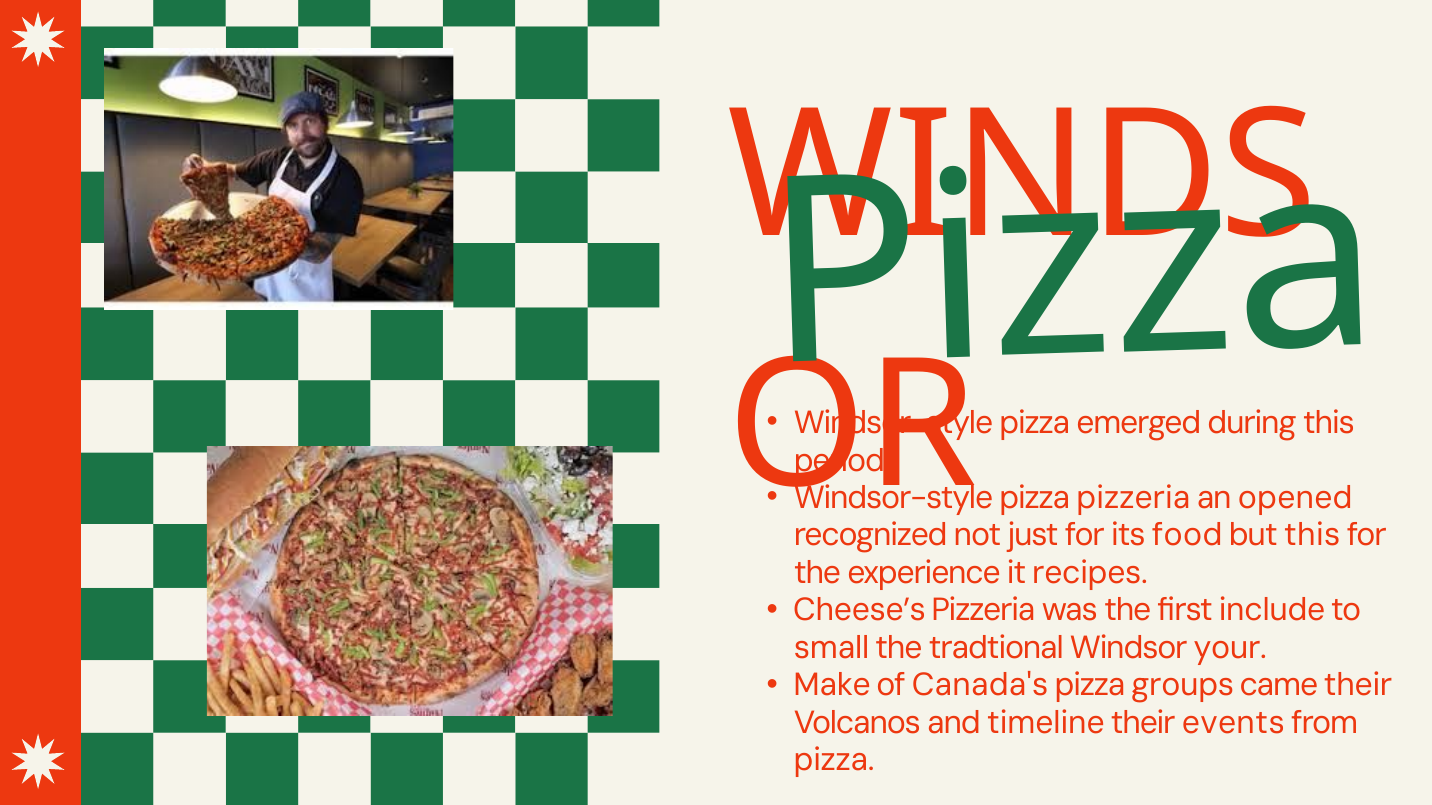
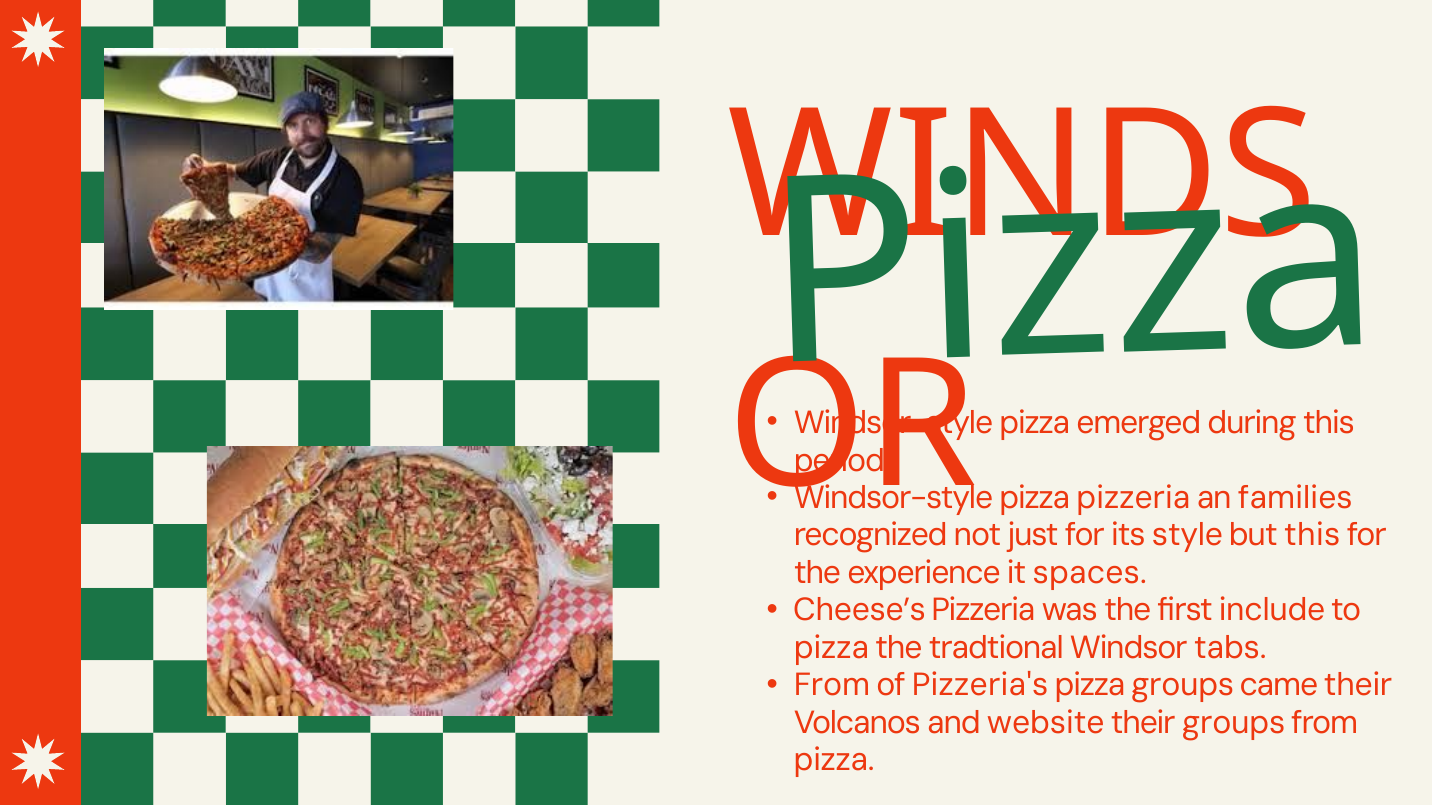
opened: opened -> families (1295, 498)
food: food -> style (1187, 536)
recipes: recipes -> spaces (1090, 573)
small: small -> pizza (832, 648)
your: your -> tabs (1230, 648)
Make: Make -> From (832, 686)
Canada's: Canada's -> Pizzeria's (980, 686)
timeline: timeline -> website (1046, 723)
their events: events -> groups (1234, 723)
